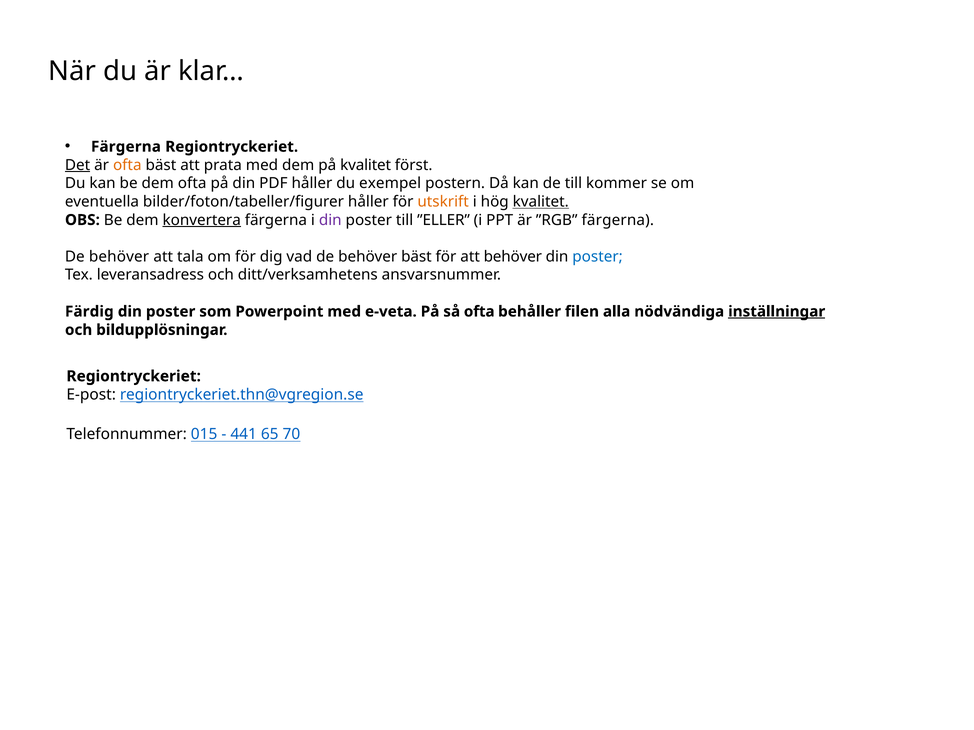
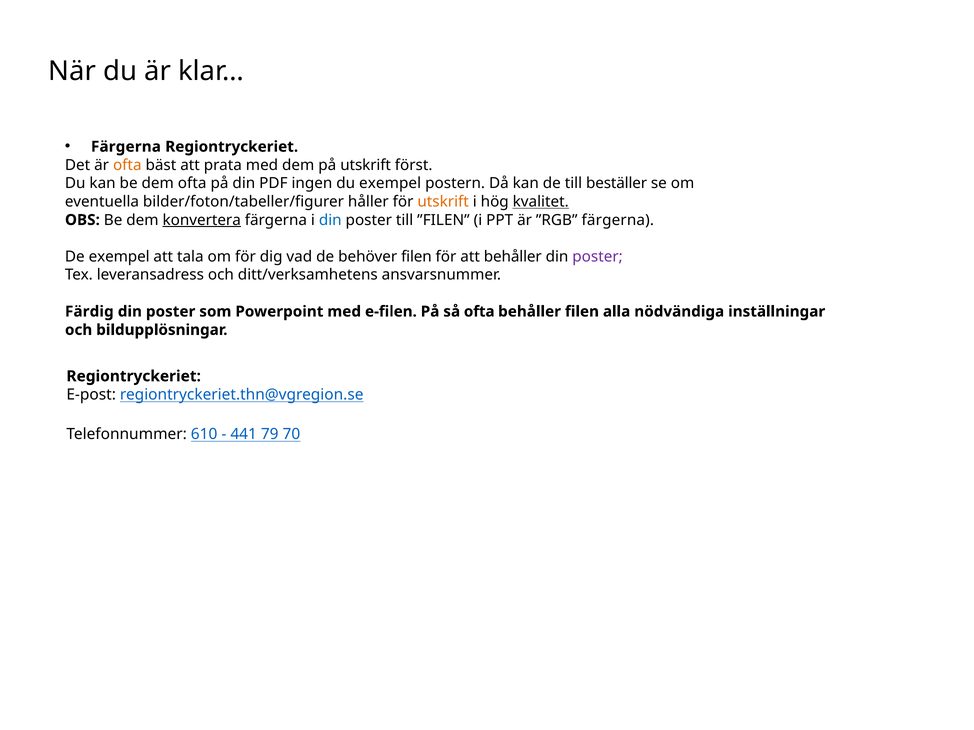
Det underline: present -> none (78, 165)
på kvalitet: kvalitet -> utskrift (366, 165)
PDF håller: håller -> ingen (312, 183)
kommer: kommer -> beställer (617, 183)
din colour: purple -> blue (330, 220)
”ELLER: ”ELLER -> ”FILEN (443, 220)
behöver: behöver -> exempel (119, 257)
behöver bäst: bäst -> filen (416, 257)
att behöver: behöver -> behåller (513, 257)
poster colour: blue -> purple (598, 257)
e-veta: e-veta -> e-filen (391, 312)
inställningar underline: present -> none (777, 312)
015: 015 -> 610 (204, 435)
65: 65 -> 79 (270, 435)
